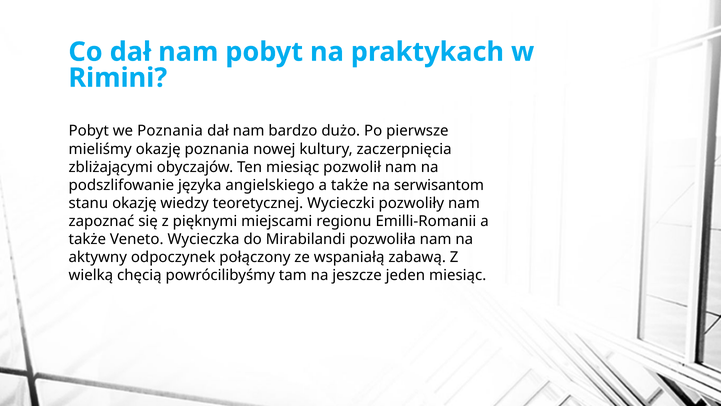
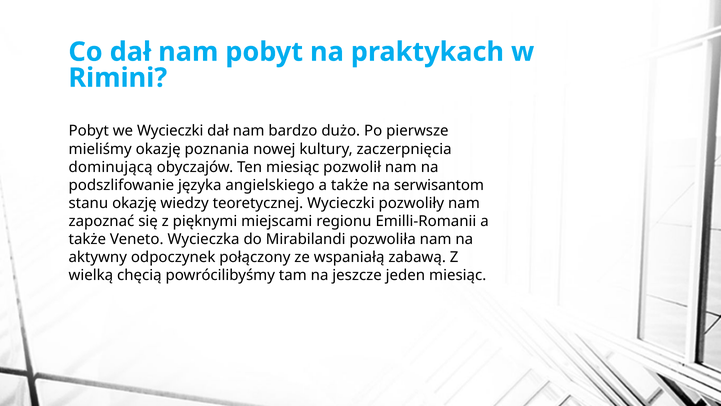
we Poznania: Poznania -> Wycieczki (170, 131)
zbliżającymi: zbliżającymi -> dominującą (111, 167)
